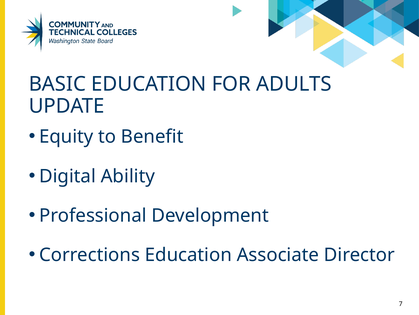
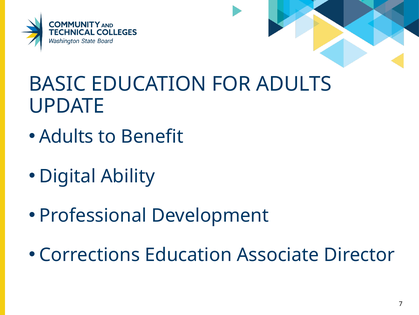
Equity: Equity -> Adults (66, 136)
